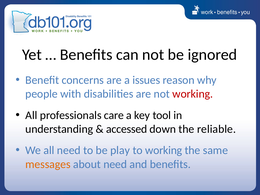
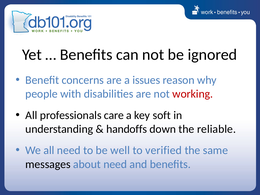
tool: tool -> soft (162, 115)
accessed: accessed -> handoffs (127, 129)
play: play -> well (120, 150)
to working: working -> verified (164, 150)
messages colour: orange -> black (48, 164)
